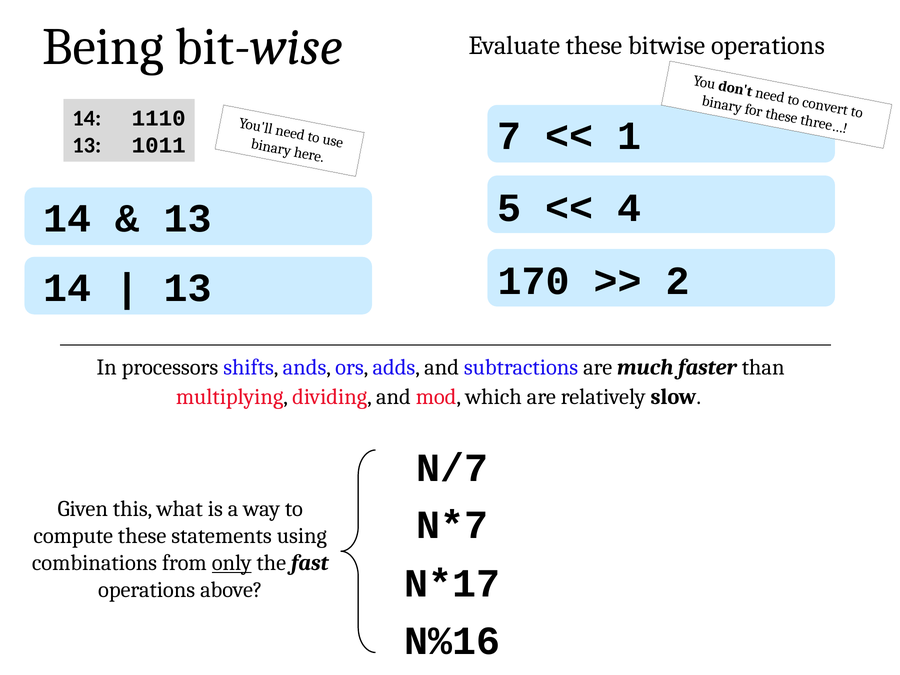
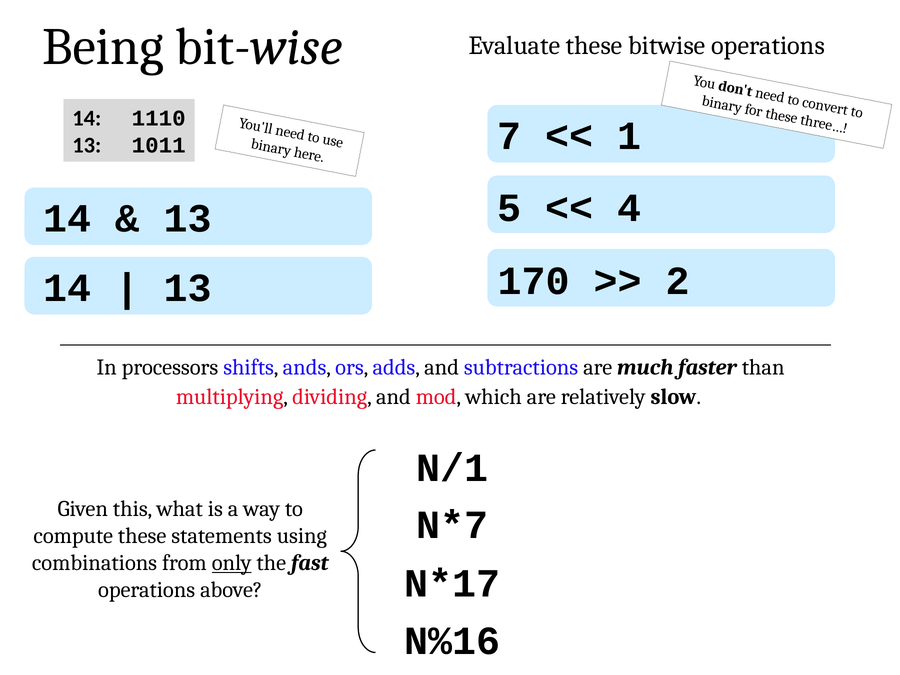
N/7: N/7 -> N/1 (452, 468)
